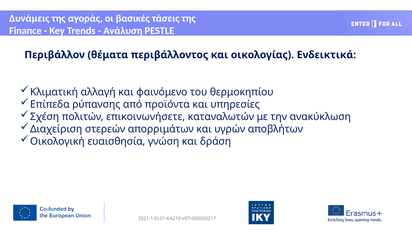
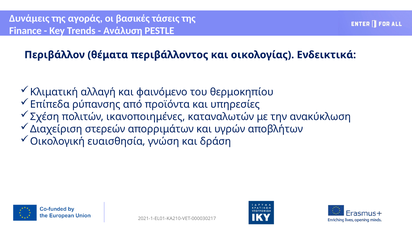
επικοινωνήσετε: επικοινωνήσετε -> ικανοποιημένες (146, 117)
